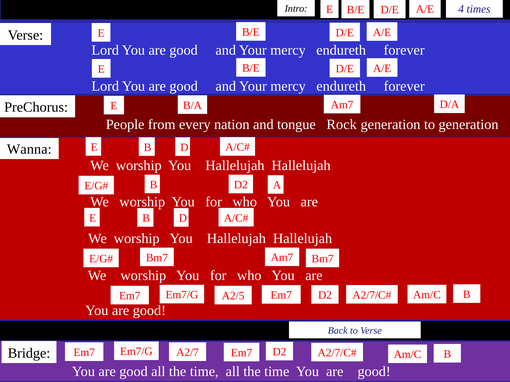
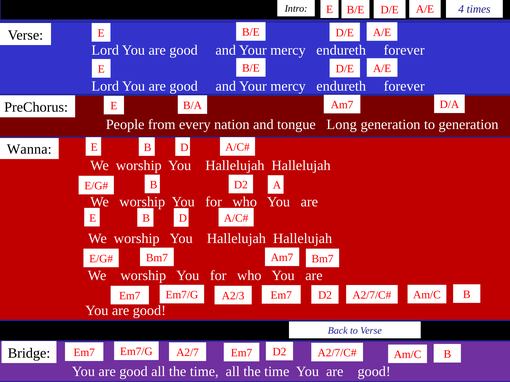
Rock: Rock -> Long (342, 125)
A2/5: A2/5 -> A2/3 (233, 296)
